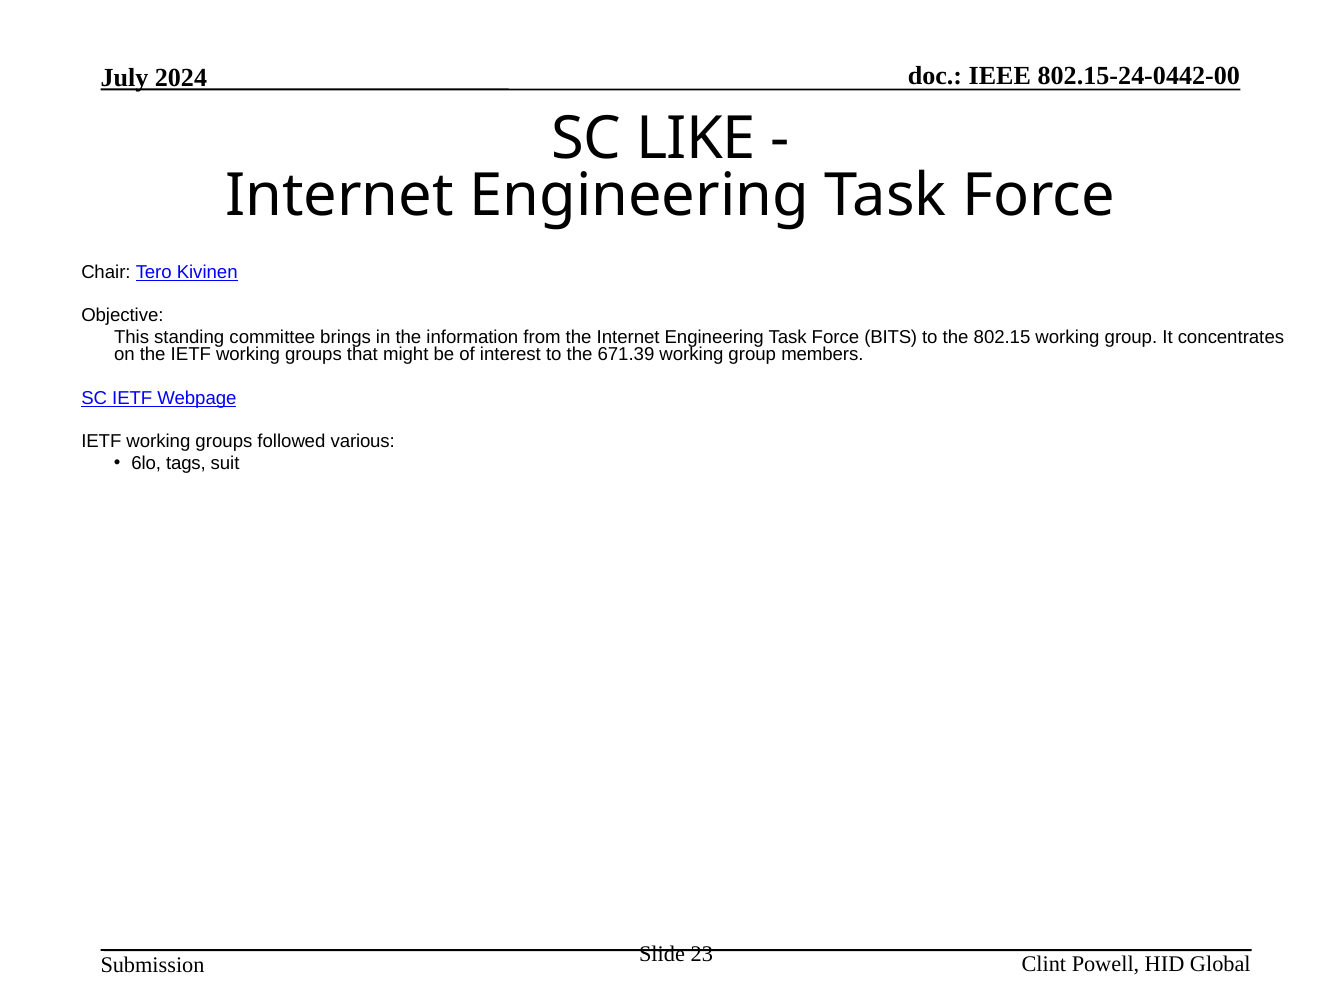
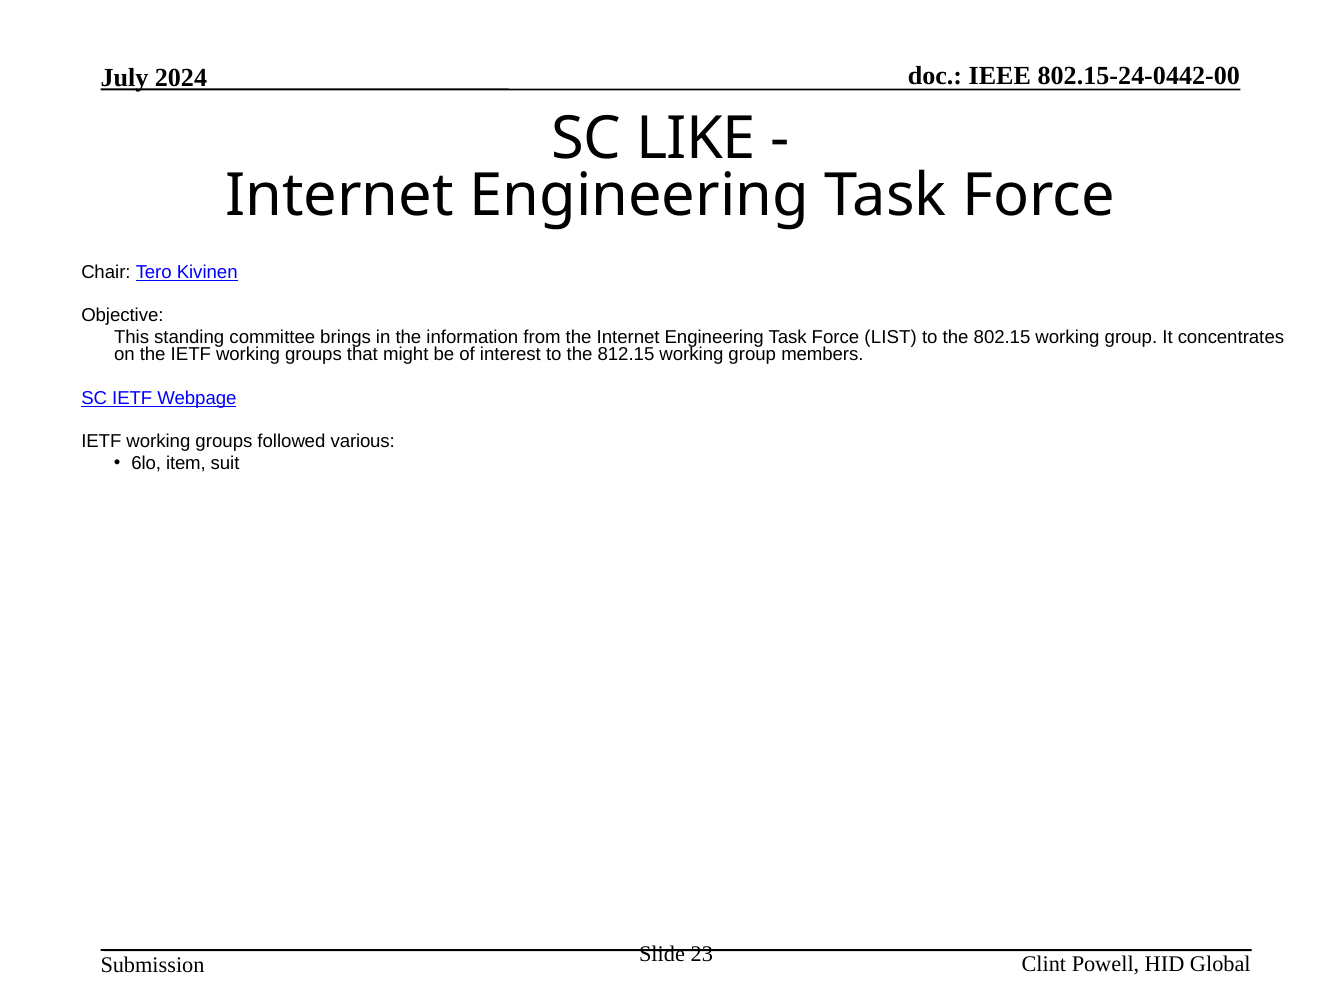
BITS: BITS -> LIST (891, 337)
671.39: 671.39 -> 812.15 (626, 355)
tags: tags -> item (186, 463)
